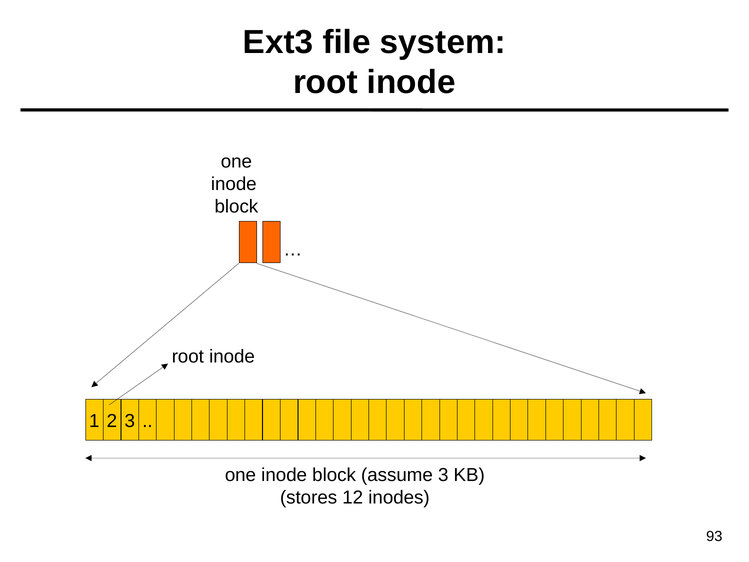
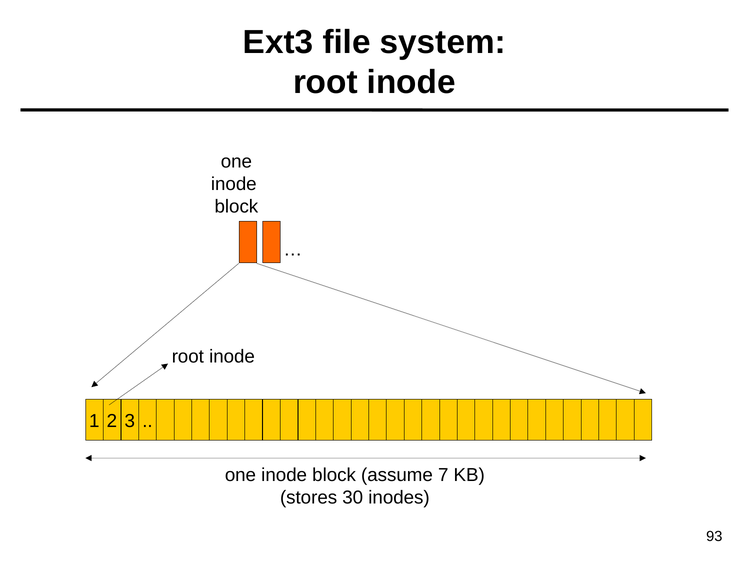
assume 3: 3 -> 7 (443, 475)
12: 12 -> 30 (353, 497)
